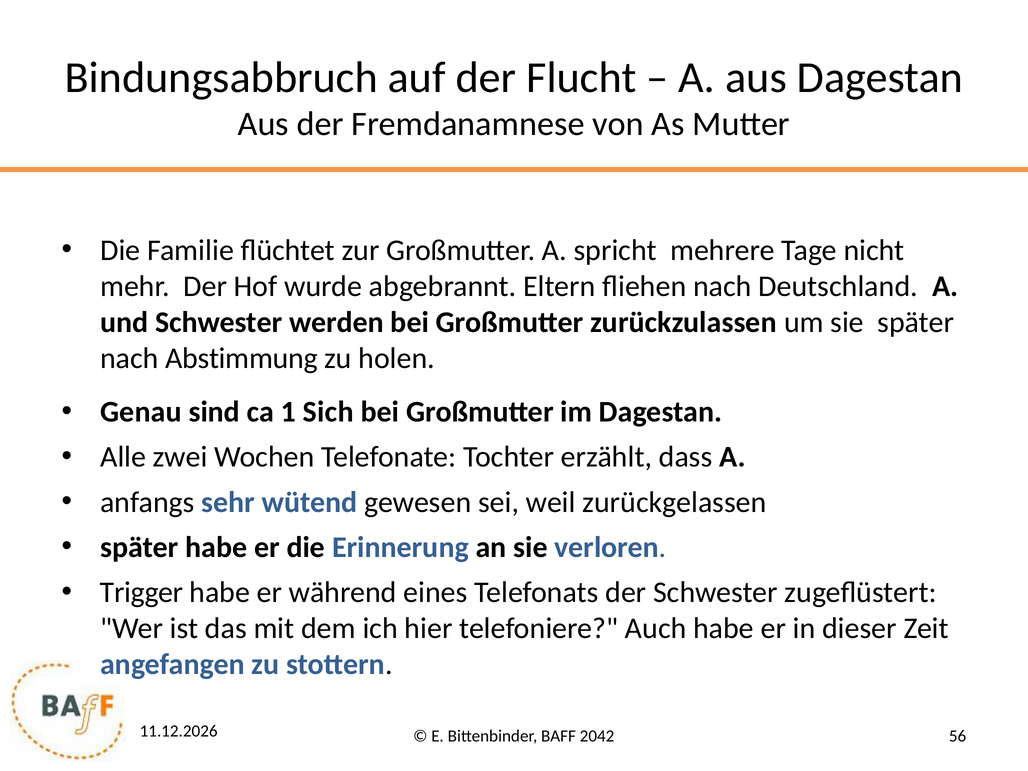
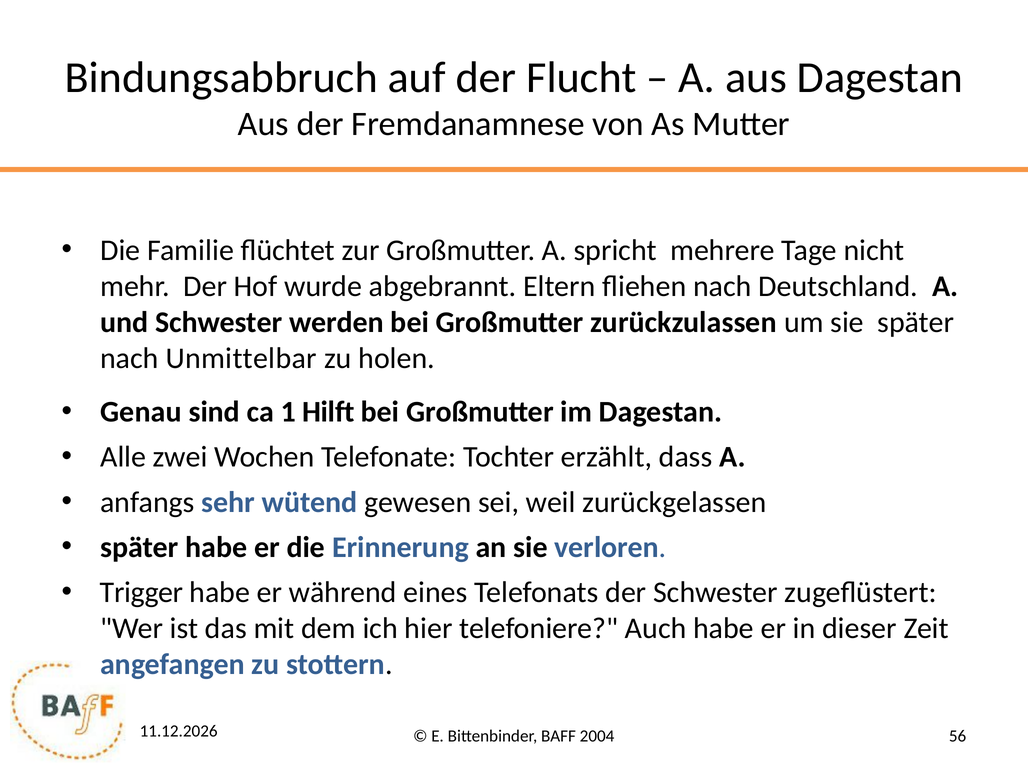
Abstimmung: Abstimmung -> Unmittelbar (241, 358)
Sich: Sich -> Hilft (328, 412)
2042: 2042 -> 2004 (597, 736)
